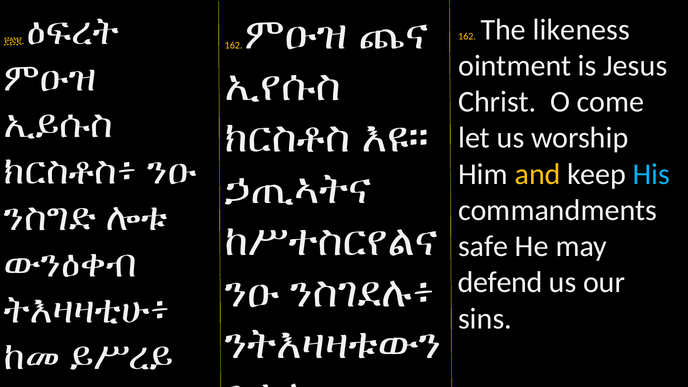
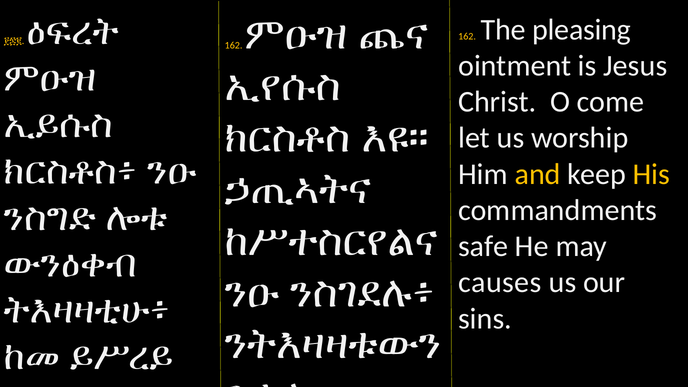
likeness: likeness -> pleasing (582, 30)
His colour: light blue -> yellow (651, 174)
defend: defend -> causes (500, 282)
